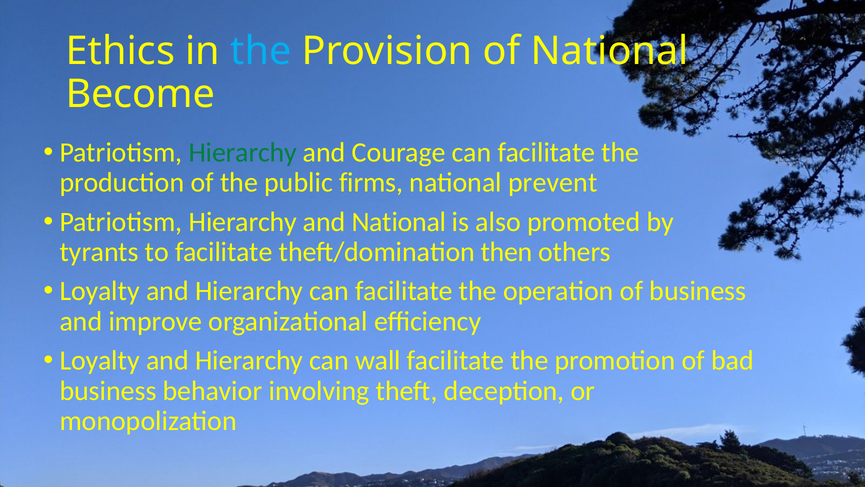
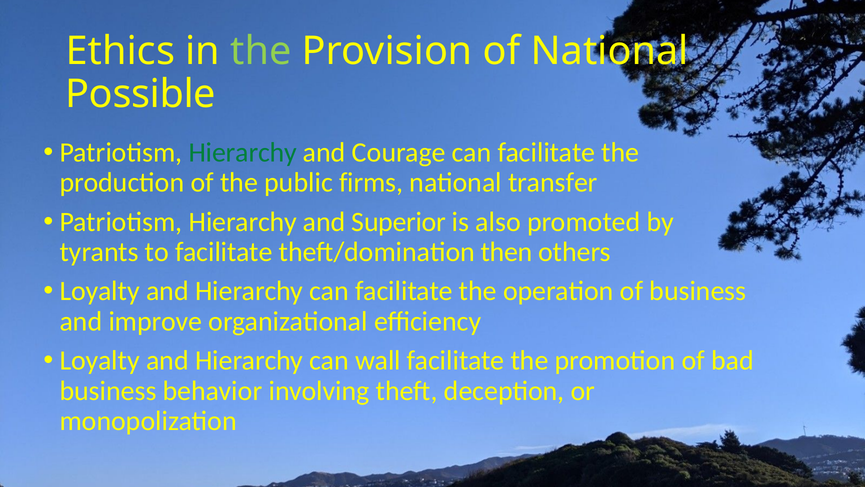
the colour: light blue -> light green (261, 51)
Become: Become -> Possible (141, 94)
prevent: prevent -> transfer (553, 182)
and National: National -> Superior (399, 222)
